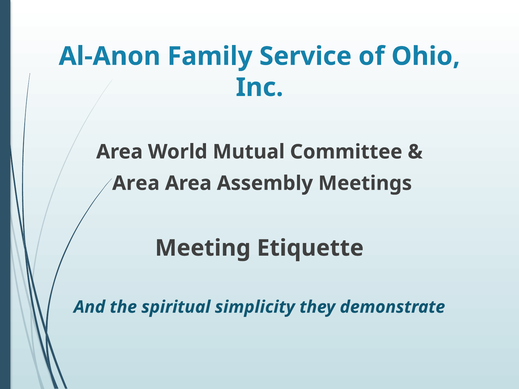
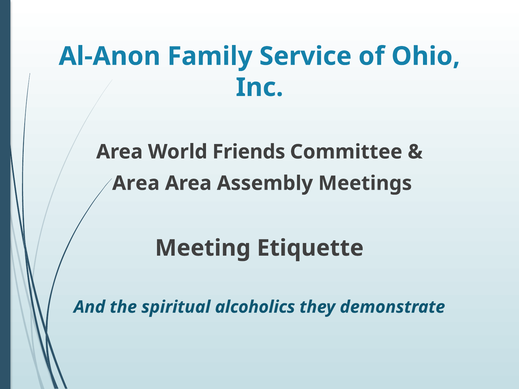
Mutual: Mutual -> Friends (249, 152)
simplicity: simplicity -> alcoholics (255, 307)
